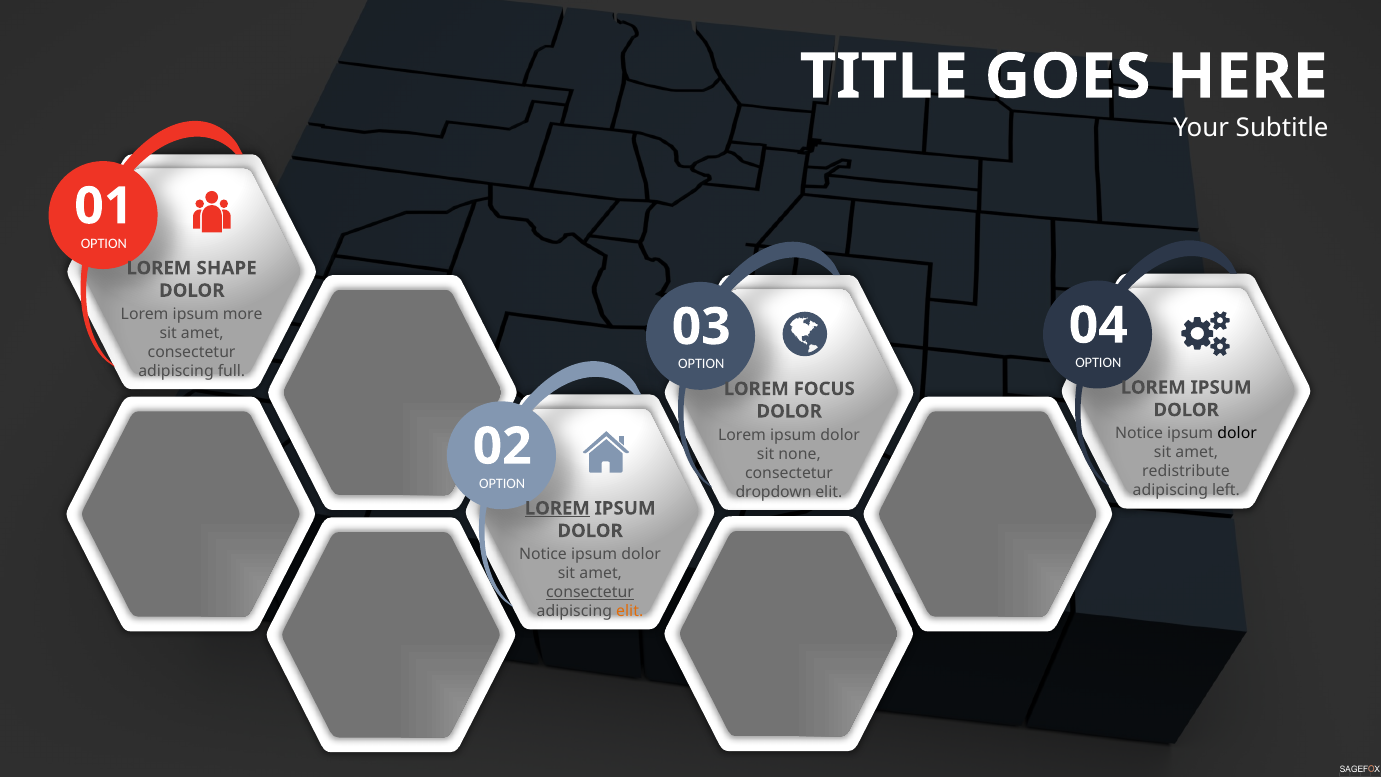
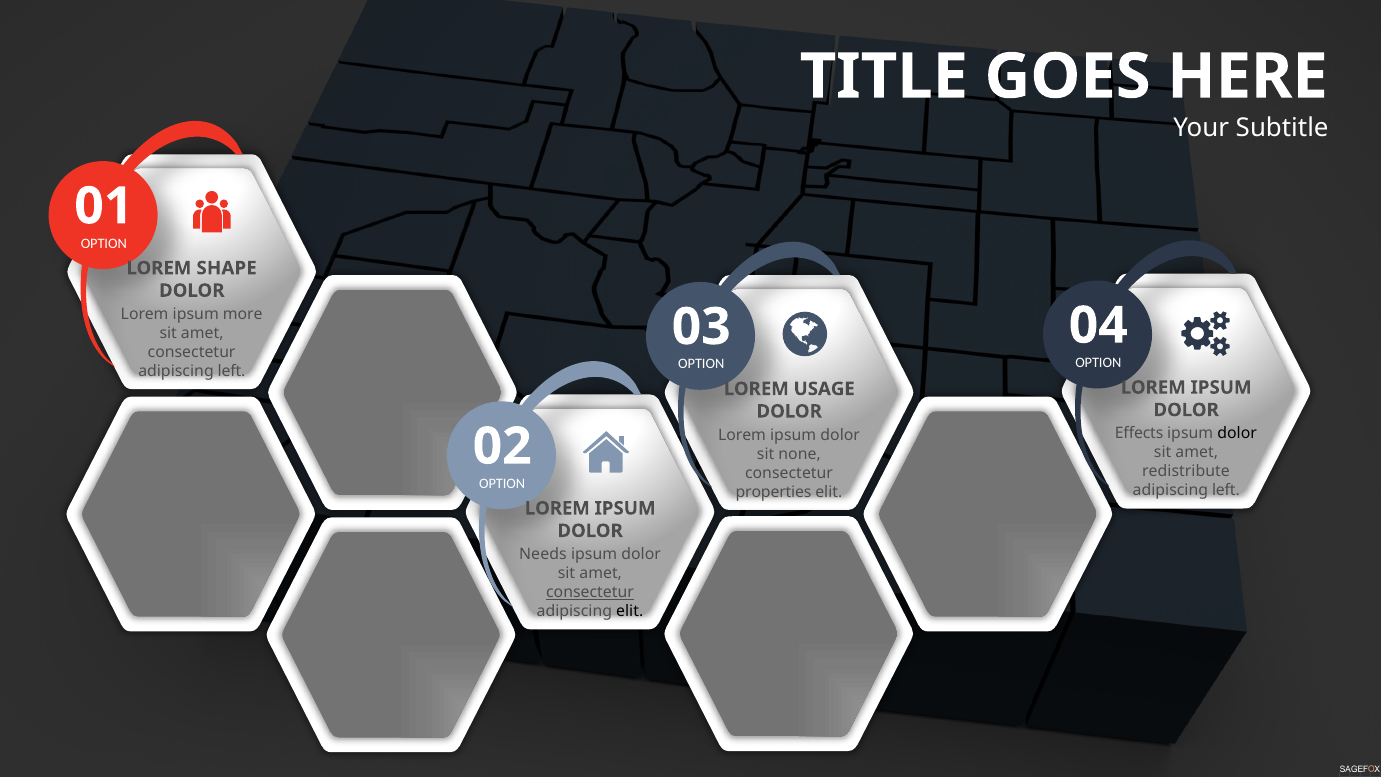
full: full -> left (231, 371)
FOCUS: FOCUS -> USAGE (824, 389)
Notice: Notice -> Effects (1139, 434)
dropdown: dropdown -> properties (774, 492)
LOREM underline: present -> none (557, 508)
Notice: Notice -> Needs (543, 554)
elit colour: orange -> black (630, 611)
